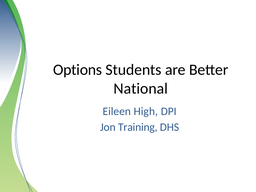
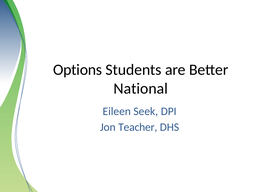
High: High -> Seek (146, 111)
Training: Training -> Teacher (138, 127)
